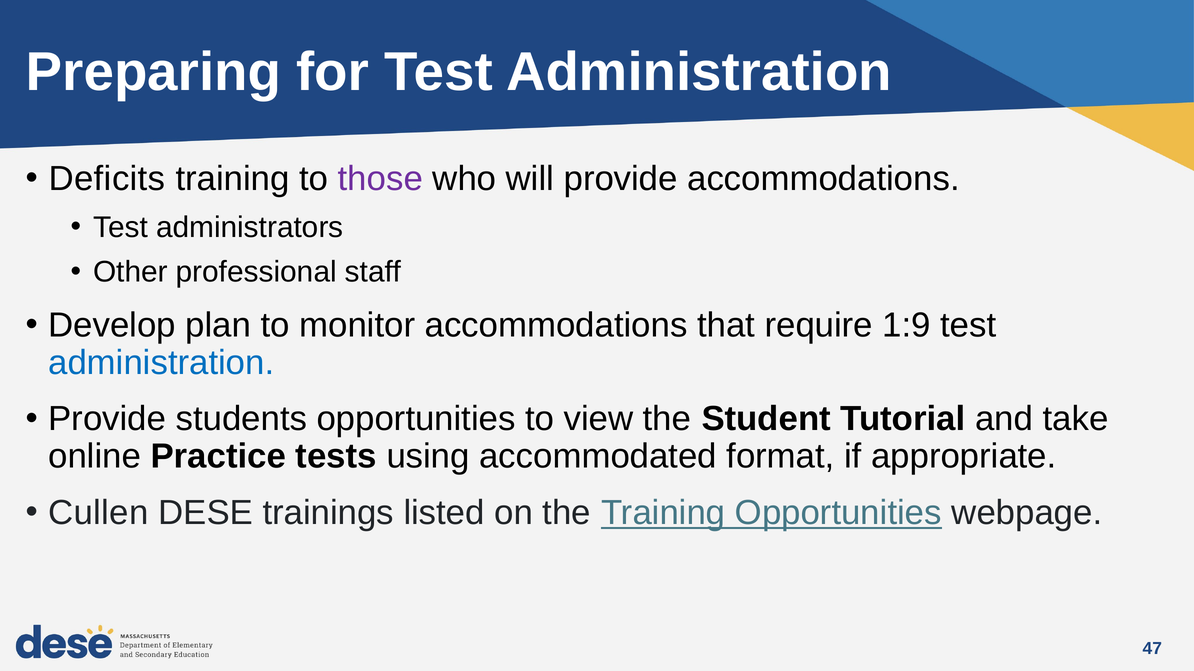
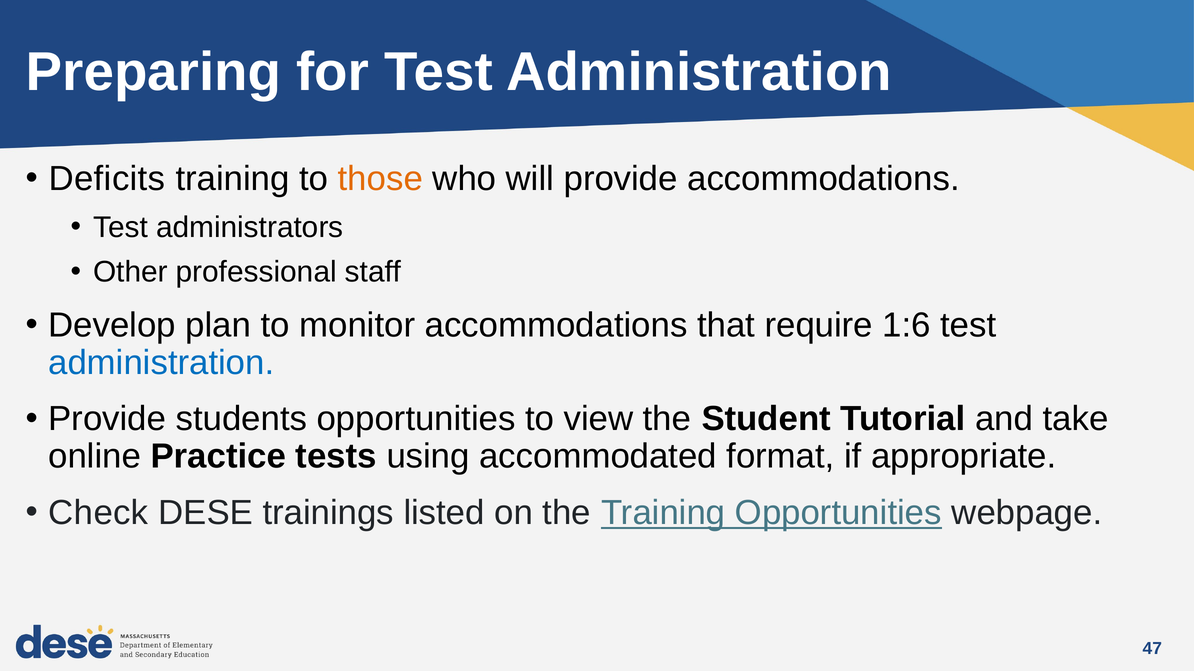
those colour: purple -> orange (380, 179)
1:9: 1:9 -> 1:6 (907, 326)
Cullen: Cullen -> Check (98, 513)
